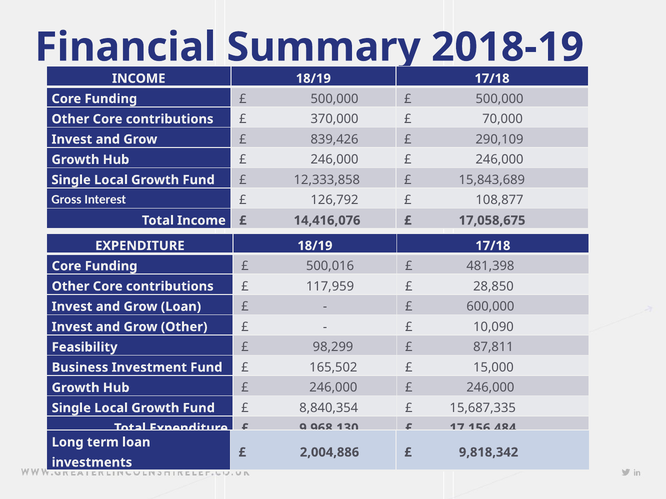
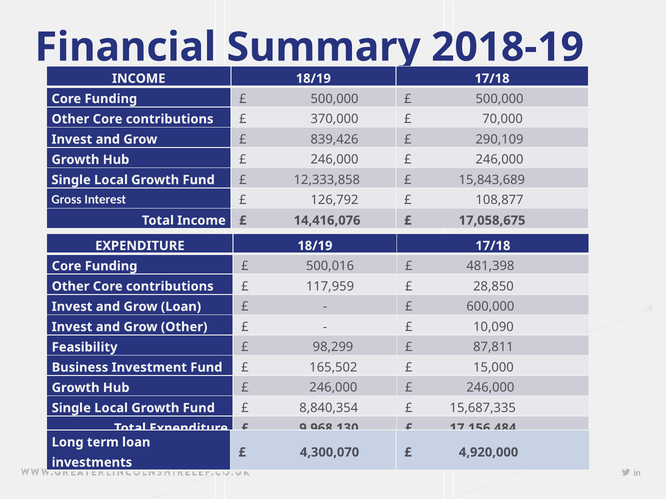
2,004,886: 2,004,886 -> 4,300,070 (330, 453)
9,818,342: 9,818,342 -> 4,920,000 (489, 453)
